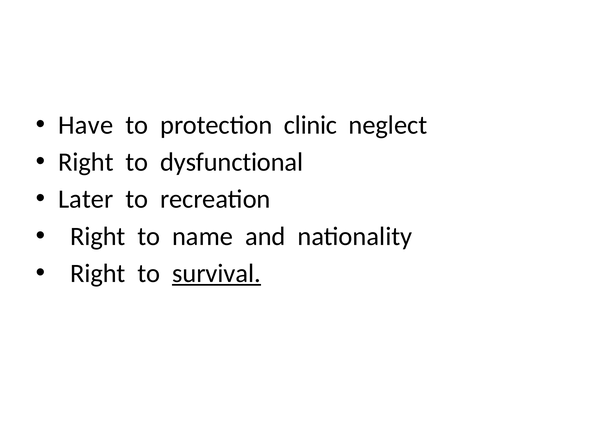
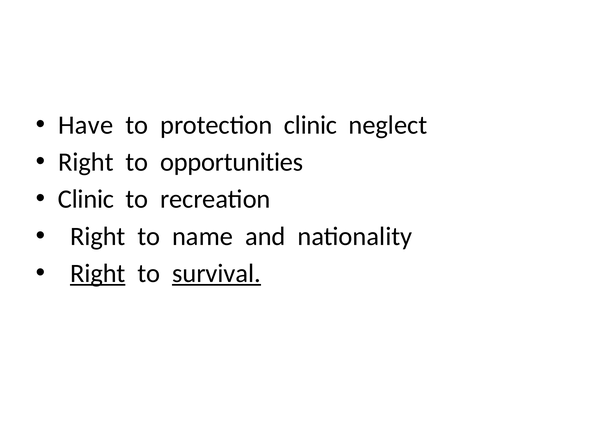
dysfunctional: dysfunctional -> opportunities (232, 162)
Later: Later -> Clinic (86, 199)
Right underline: none -> present (98, 273)
